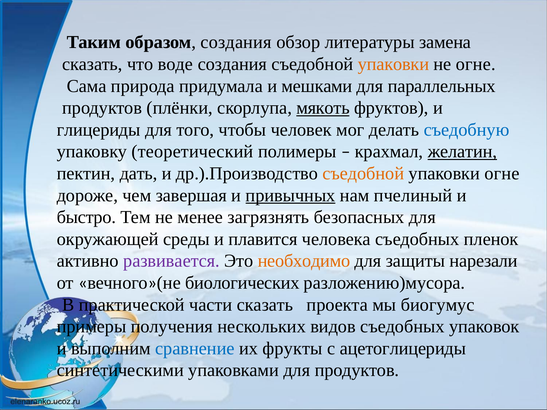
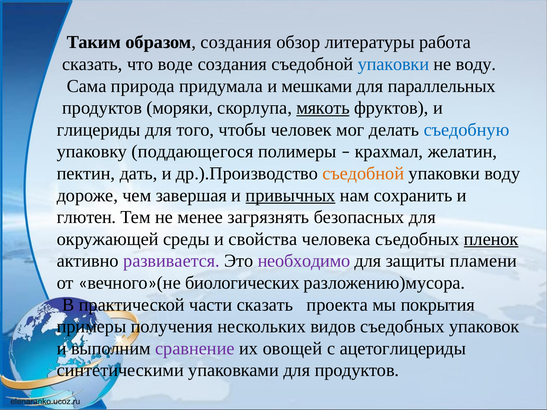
замена: замена -> работа (445, 42)
упаковки colour: orange -> blue (393, 64)
не огне: огне -> воду (476, 64)
плёнки: плёнки -> моряки (180, 108)
теоретический: теоретический -> поддающегося (193, 152)
желатин underline: present -> none (462, 152)
упаковки огне: огне -> воду (502, 174)
пчелиный: пчелиный -> сохранить (413, 195)
быстро: быстро -> глютен (86, 217)
плавится: плавится -> свойства (263, 239)
пленок underline: none -> present (491, 239)
необходимо colour: orange -> purple (304, 261)
нарезали: нарезали -> пламени (483, 261)
биогумус: биогумус -> покрытия (438, 305)
сравнение colour: blue -> purple (195, 349)
фрукты: фрукты -> овощей (293, 349)
